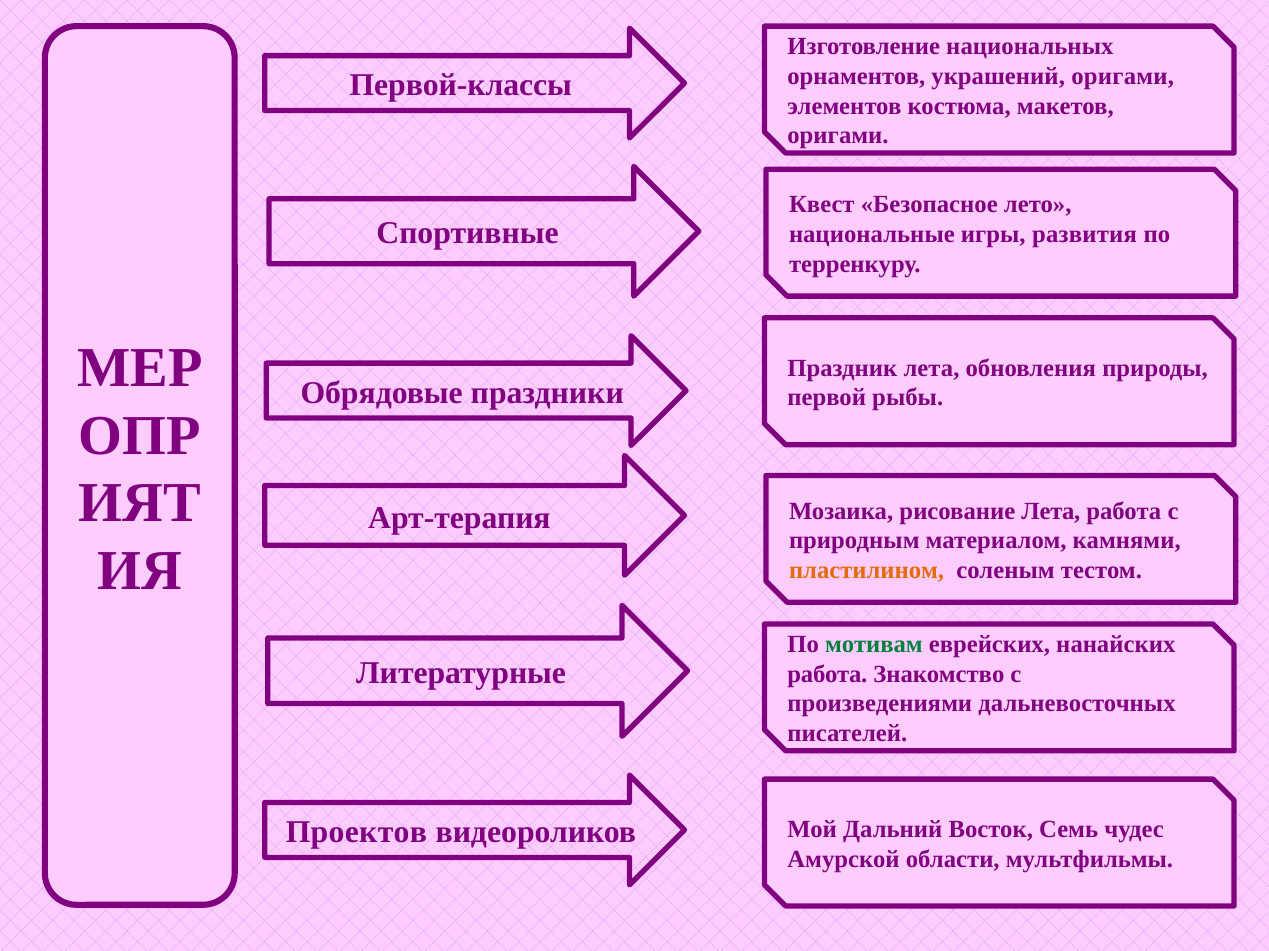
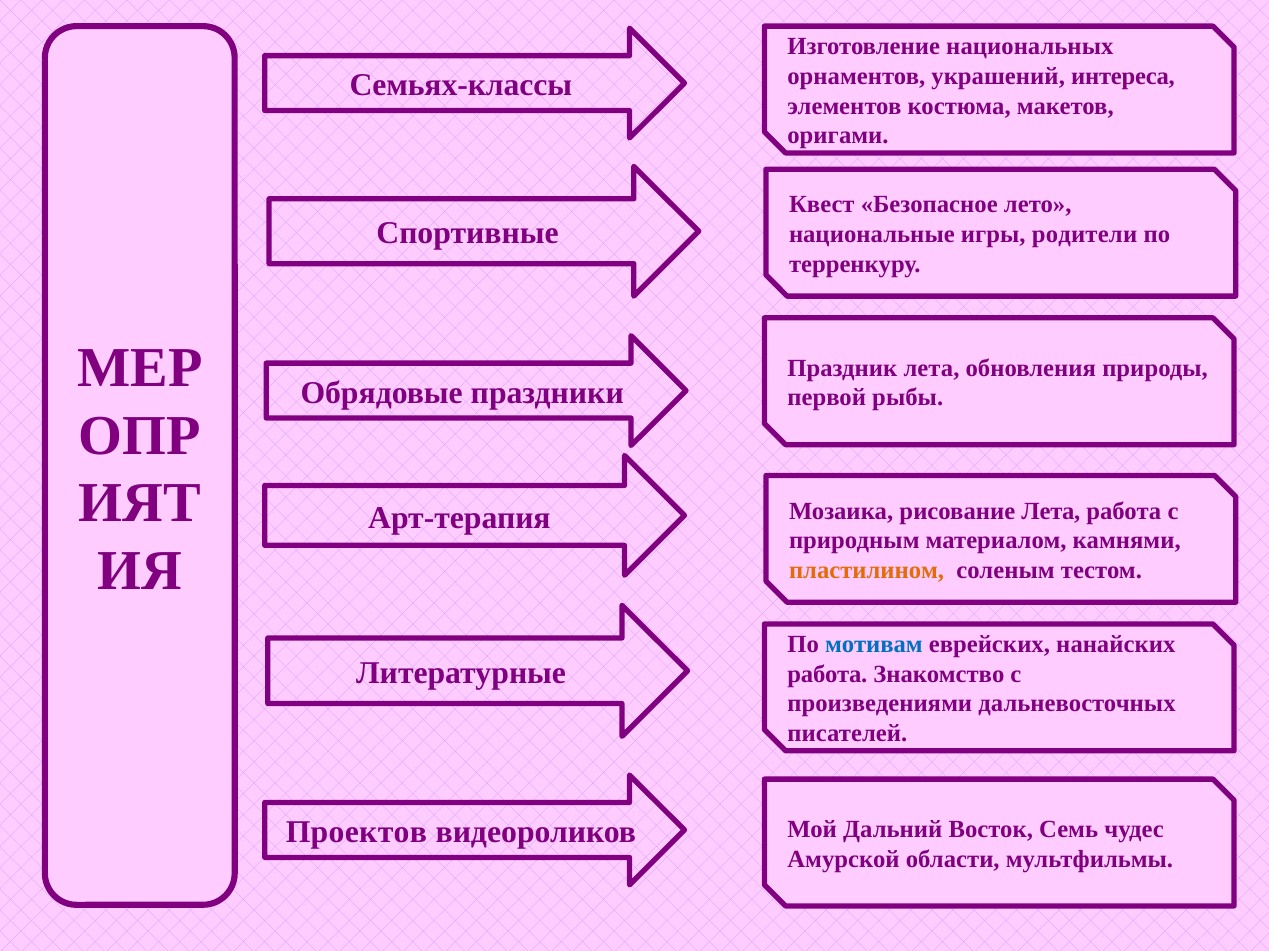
украшений оригами: оригами -> интереса (1123, 76)
Первой-классы: Первой-классы -> Семьях-классы (461, 85)
развития: развития -> родители (1085, 235)
мотивам colour: green -> blue (874, 645)
